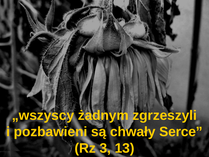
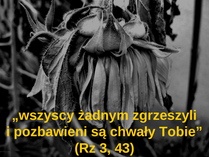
Serce: Serce -> Tobie (181, 132)
13: 13 -> 43 (125, 148)
